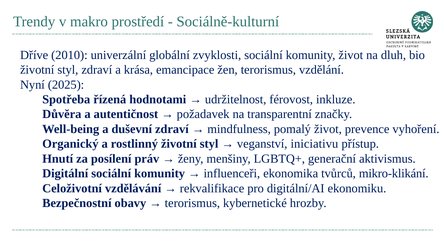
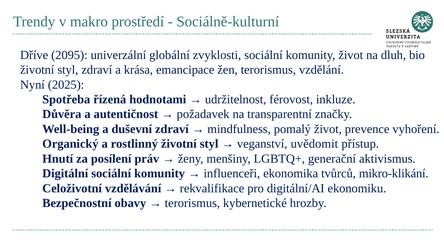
2010: 2010 -> 2095 (69, 55)
iniciativu: iniciativu -> uvědomit (314, 144)
